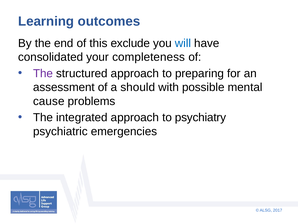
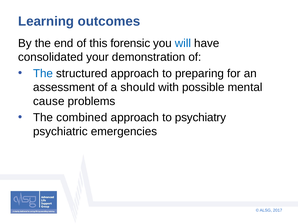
exclude: exclude -> forensic (130, 43)
completeness: completeness -> demonstration (149, 57)
The colour: purple -> blue (43, 73)
integrated: integrated -> combined (82, 117)
